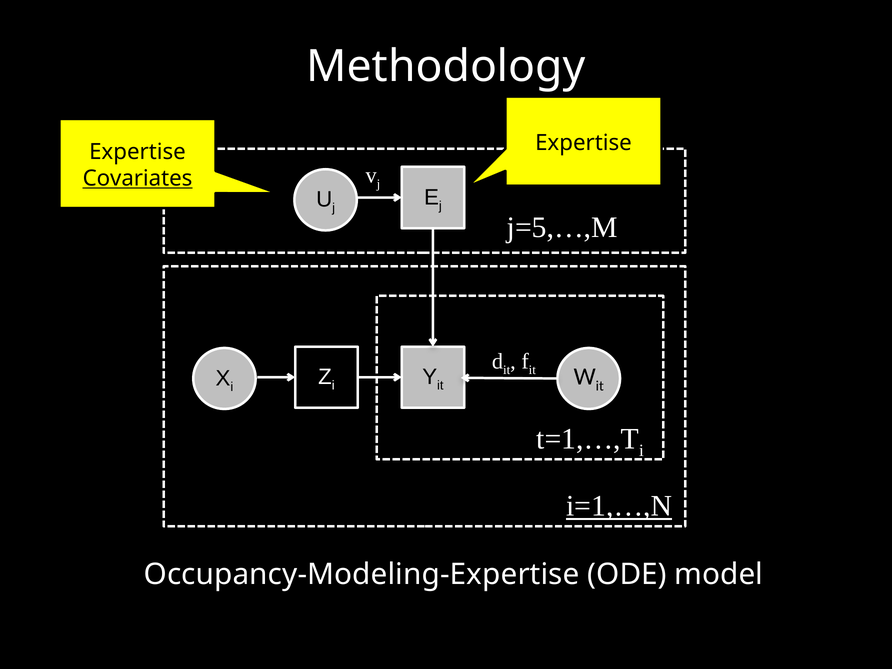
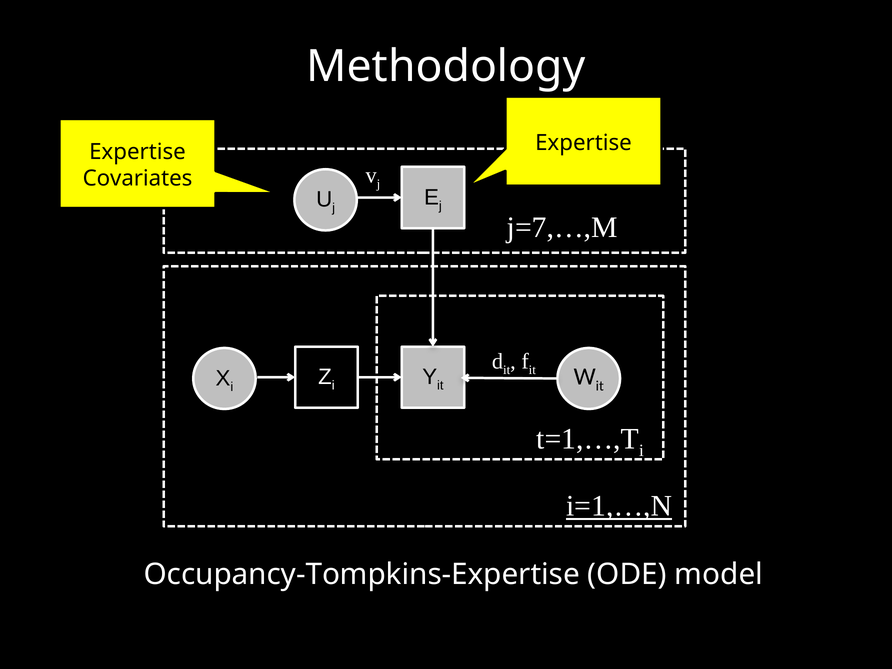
Covariates underline: present -> none (137, 178)
j=5,…,M: j=5,…,M -> j=7,…,M (562, 227)
Occupancy-Modeling-Expertise: Occupancy-Modeling-Expertise -> Occupancy-Tompkins-Expertise (362, 574)
